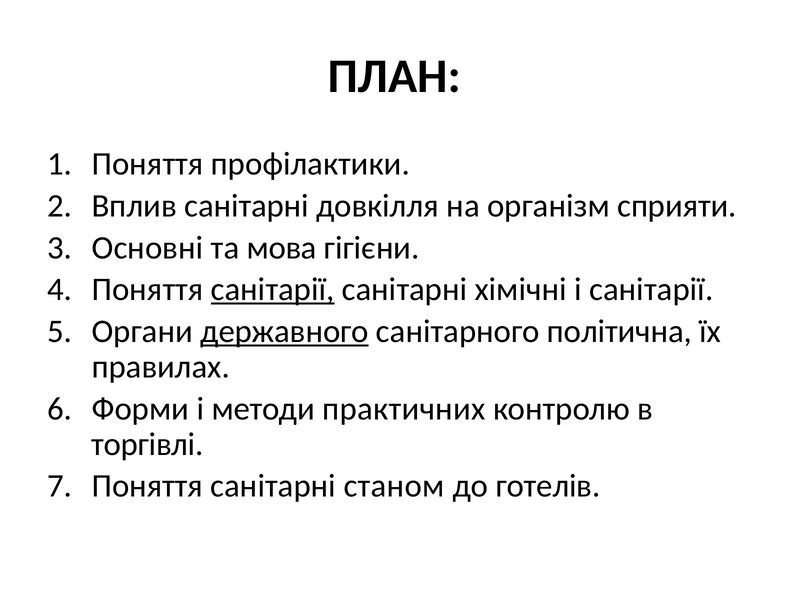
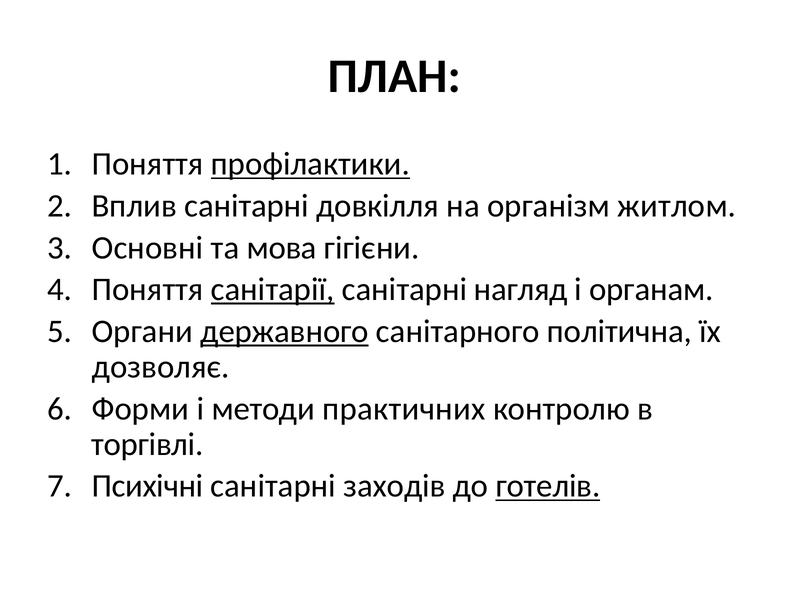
профілактики underline: none -> present (310, 164)
сприяти: сприяти -> житлом (677, 206)
хімічні: хімічні -> нагляд (521, 289)
і санітарії: санітарії -> органам (651, 289)
правилах: правилах -> дозволяє (161, 367)
Поняття: Поняття -> Психічні (148, 486)
станом: станом -> заходів (394, 486)
готелів underline: none -> present (548, 486)
